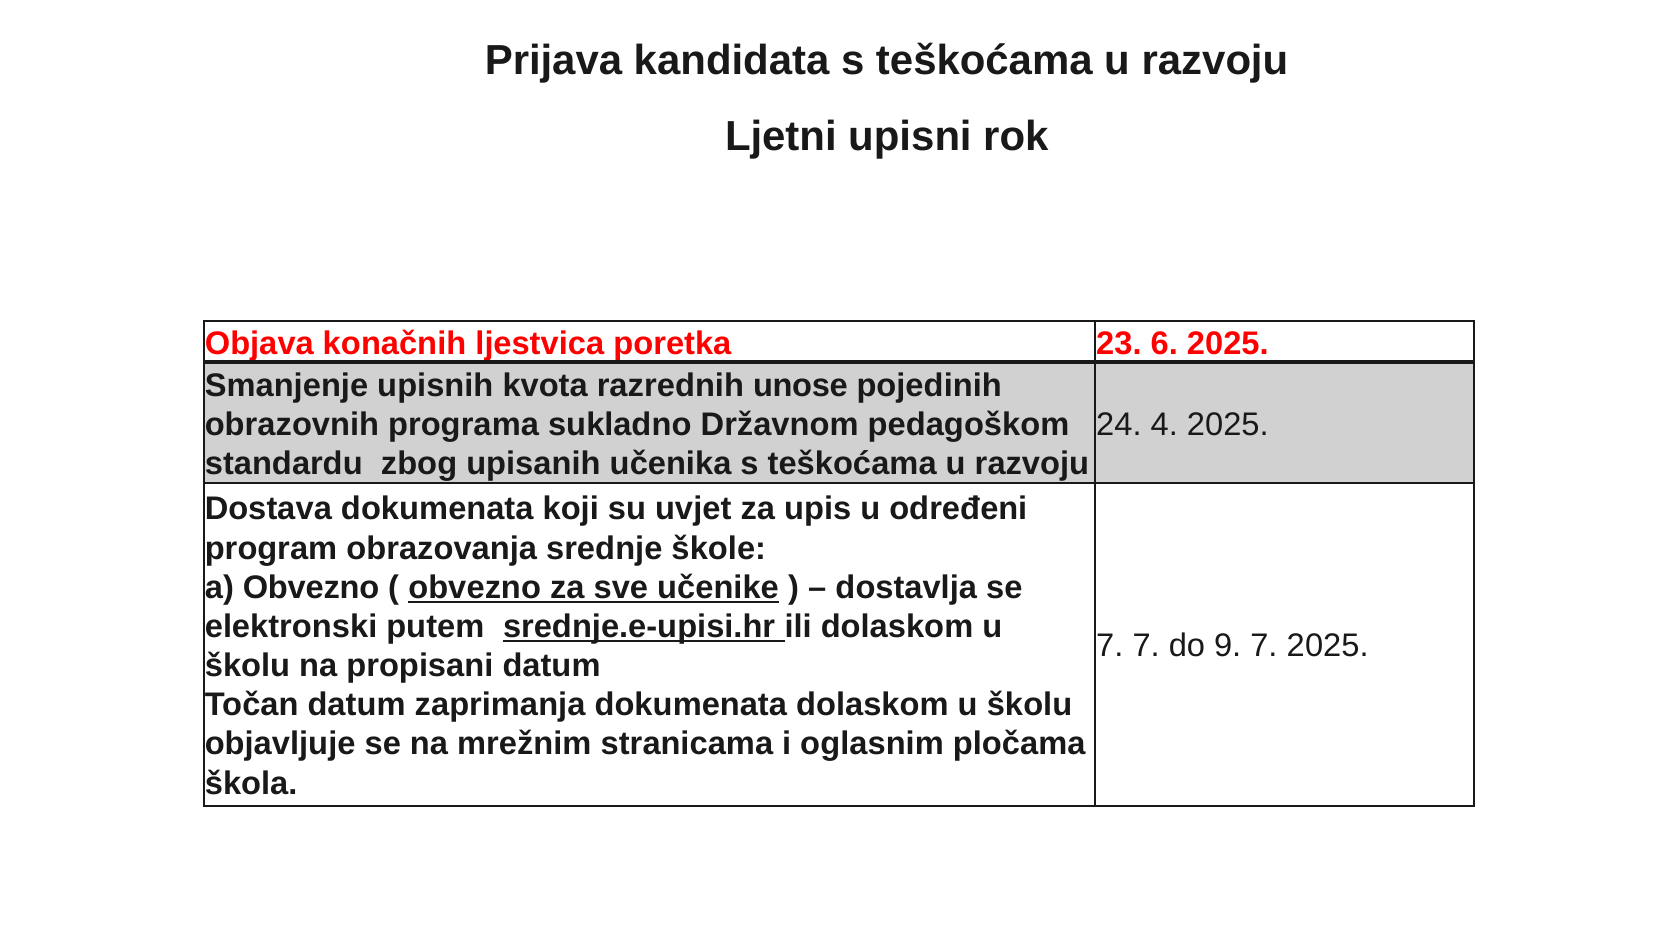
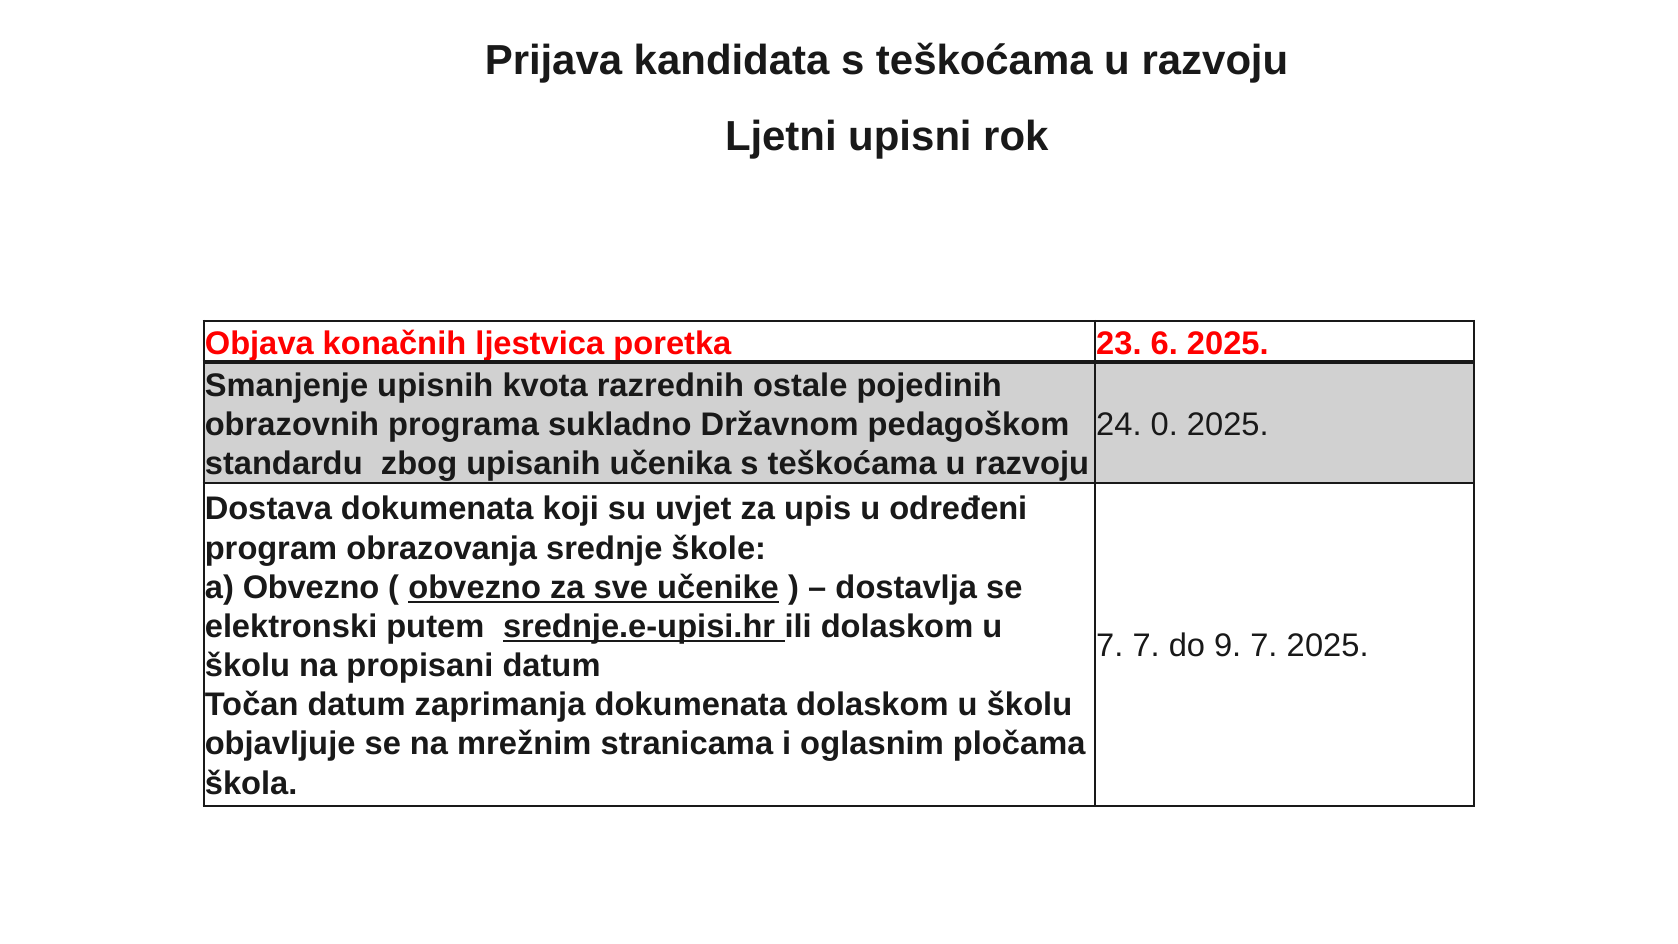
unose: unose -> ostale (800, 385)
4: 4 -> 0 (1164, 425)
